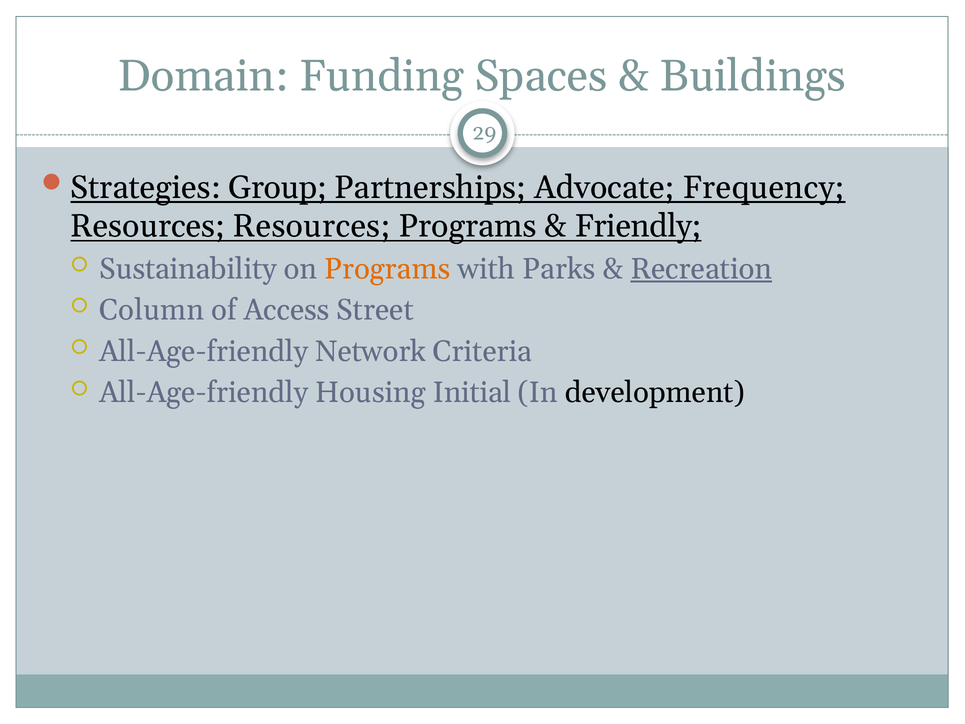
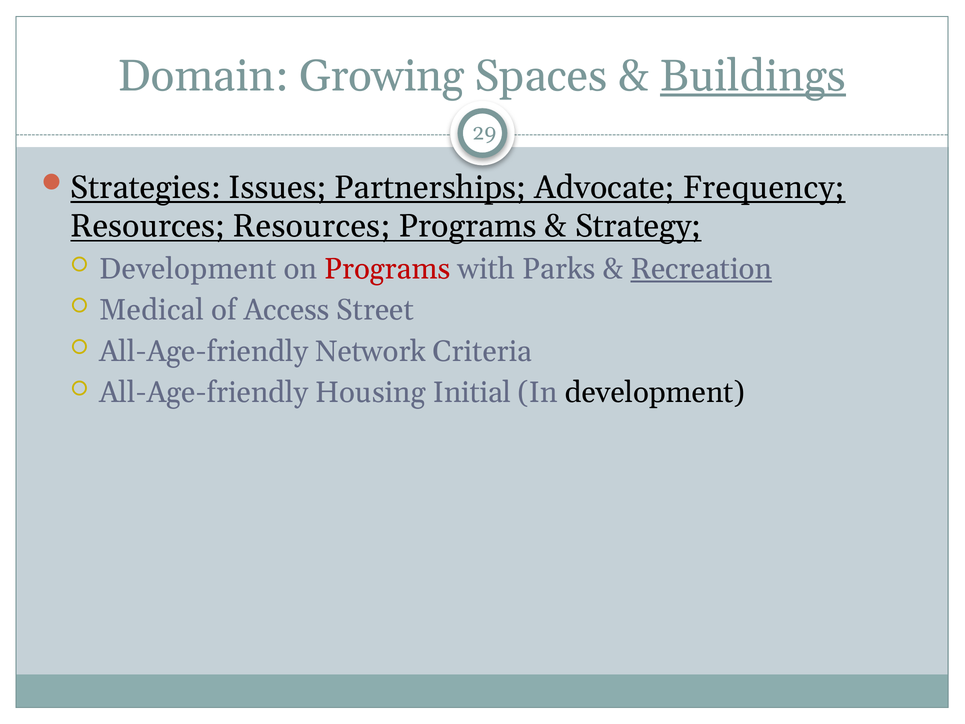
Funding: Funding -> Growing (382, 76)
Buildings underline: none -> present (753, 76)
Group: Group -> Issues (277, 187)
Friendly: Friendly -> Strategy (638, 226)
Sustainability: Sustainability -> Development (188, 269)
Programs colour: orange -> red (387, 269)
Column: Column -> Medical (152, 310)
